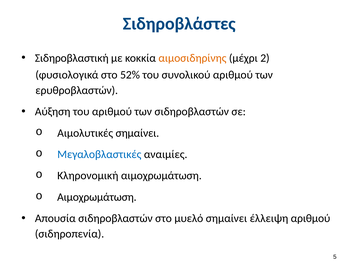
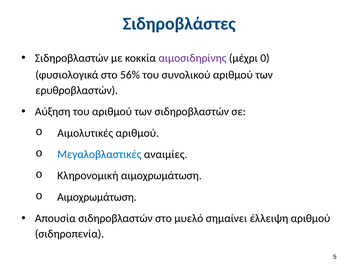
Σιδηροβλαστική: Σιδηροβλαστική -> Σιδηροβλαστών (72, 58)
αιμοσιδηρίνης colour: orange -> purple (192, 58)
2: 2 -> 0 (265, 58)
52%: 52% -> 56% (130, 75)
Αιμολυτικές σημαίνει: σημαίνει -> αριθμού (137, 133)
